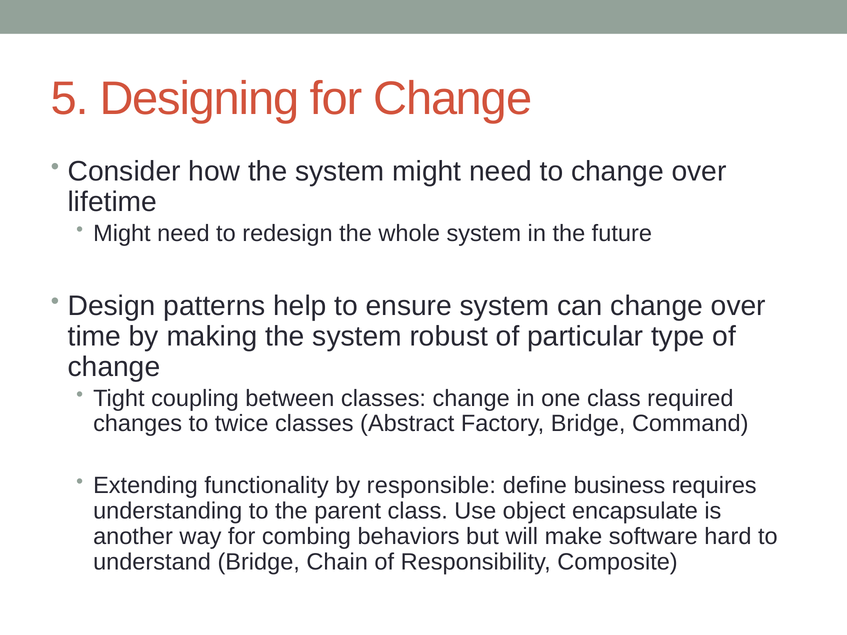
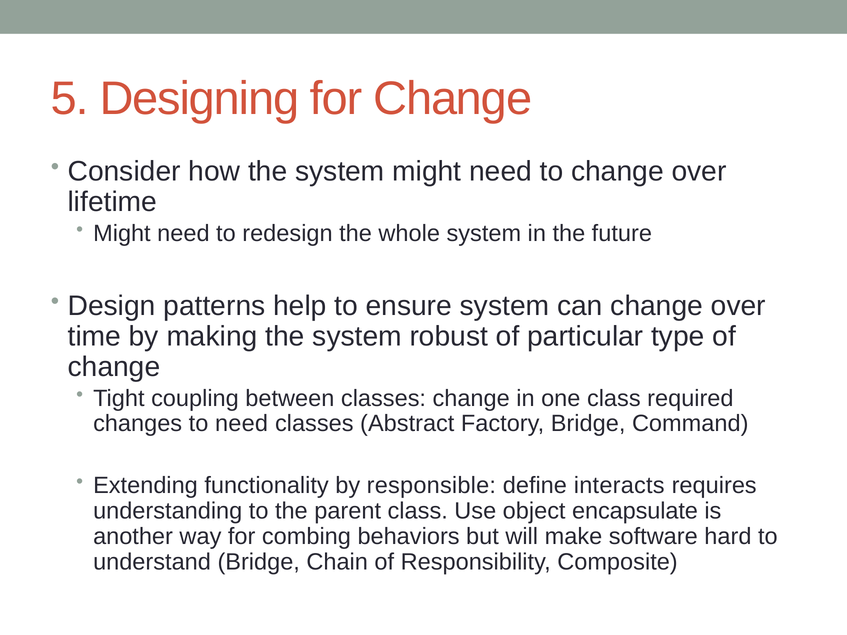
to twice: twice -> need (242, 424)
business: business -> interacts (619, 486)
